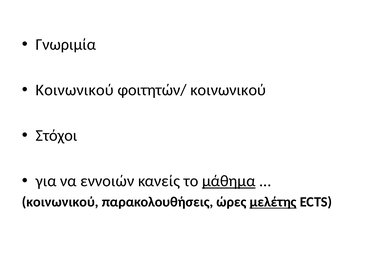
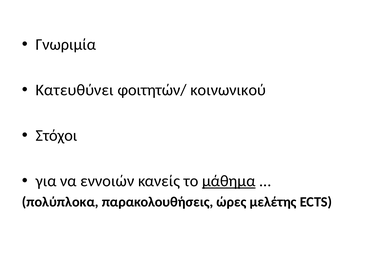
Κοινωνικού: Κοινωνικού -> Κατευθύνει (75, 90)
κοινωνικού: κοινωνικού -> πολύπλοκα (60, 202)
μελέτης underline: present -> none (273, 202)
